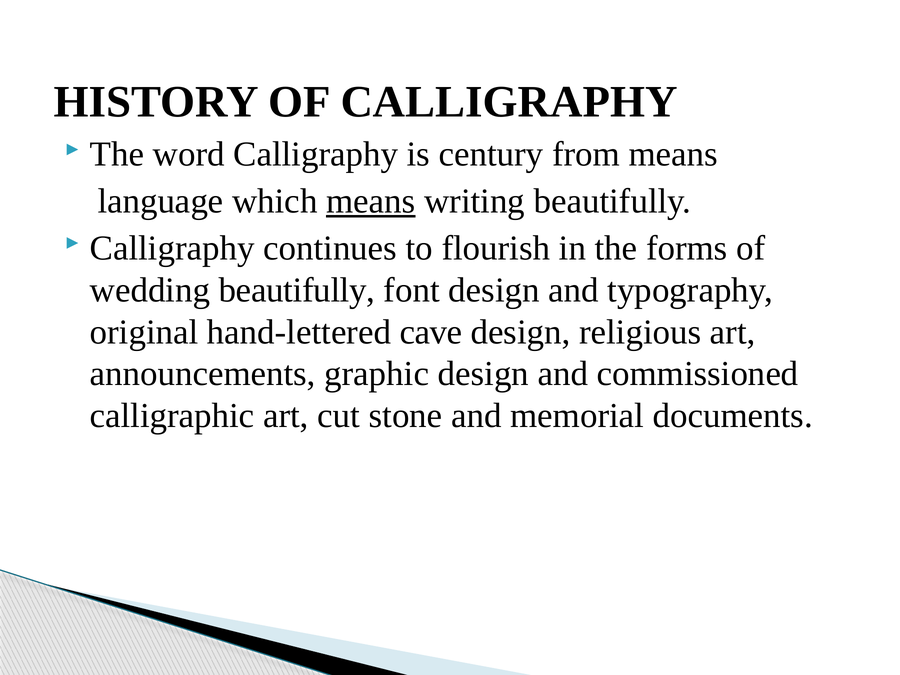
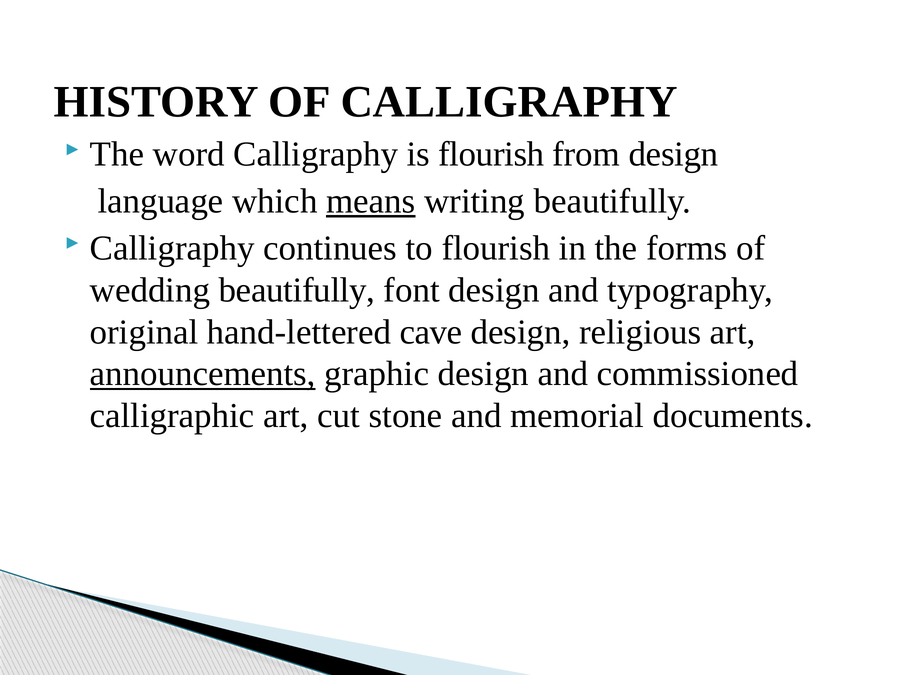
is century: century -> flourish (491, 154)
from means: means -> design (674, 154)
announcements underline: none -> present (203, 374)
